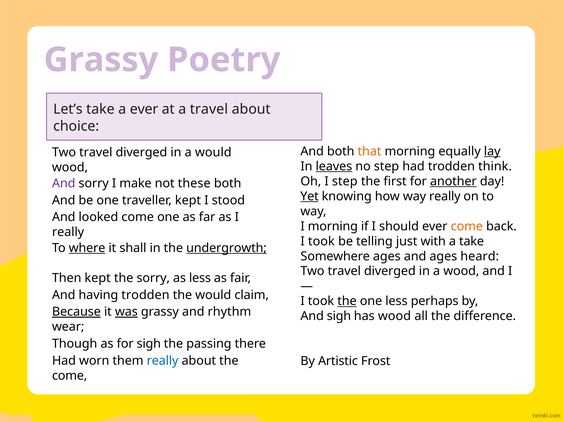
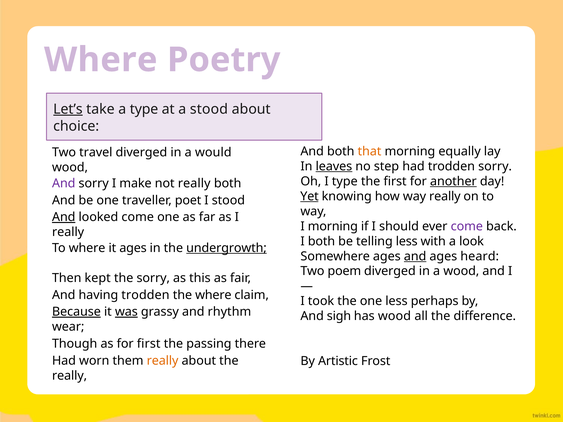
Grassy: Grassy -> Where (101, 60)
Let’s underline: none -> present (68, 109)
a ever: ever -> type (144, 109)
a travel: travel -> stood (209, 109)
lay underline: present -> none (492, 151)
trodden think: think -> sorry (495, 166)
I step: step -> type (345, 181)
not these: these -> really (194, 184)
traveller kept: kept -> poet (188, 200)
And underline: none -> present (64, 217)
come colour: orange -> purple (467, 226)
took: took -> both (321, 241)
telling just: just -> less (407, 241)
a take: take -> look (472, 241)
where underline: present -> none (87, 248)
it shall: shall -> ages (133, 248)
and underline: none -> present (415, 256)
travel: travel -> poem (344, 271)
as less: less -> this (200, 278)
the would: would -> where (213, 295)
the underline: present -> none (347, 301)
for sigh: sigh -> first (149, 344)
really colour: blue -> orange (163, 361)
come: come -> really (70, 376)
